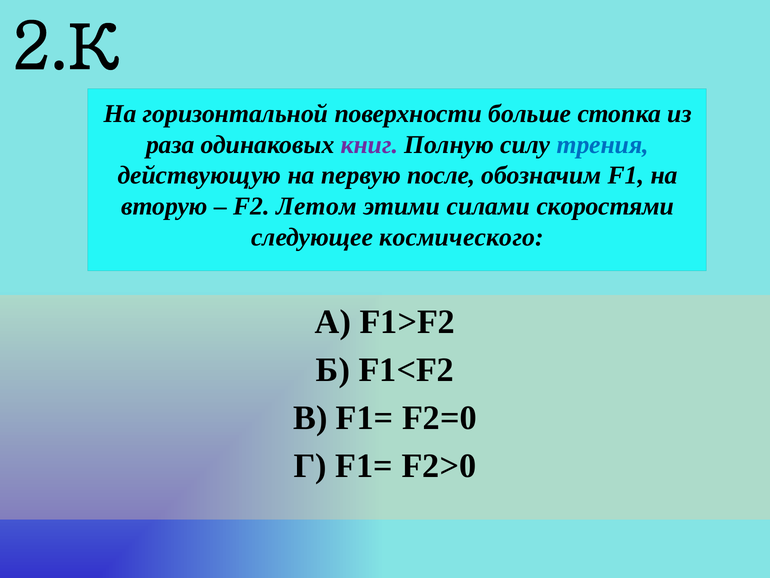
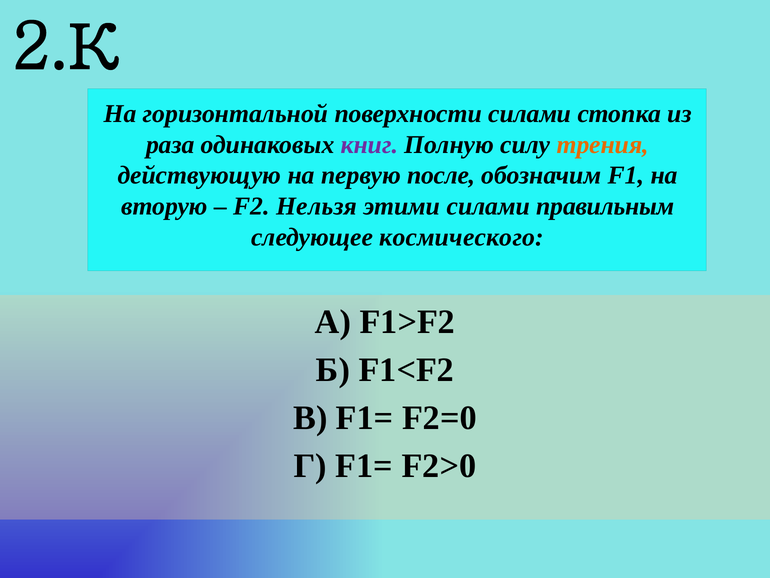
поверхности больше: больше -> силами (530, 114)
трения colour: blue -> orange (603, 144)
Летом: Летом -> Нельзя (317, 206)
скоростями: скоростями -> правильным (605, 206)
